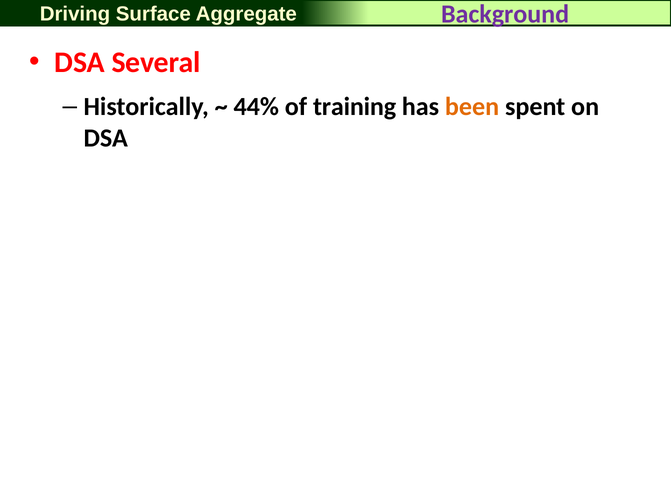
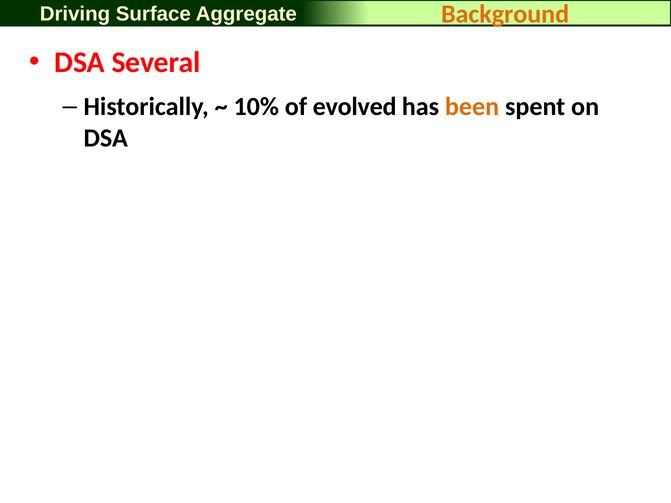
Background colour: purple -> orange (505, 14)
44%: 44% -> 10% (256, 107)
training: training -> evolved (355, 107)
